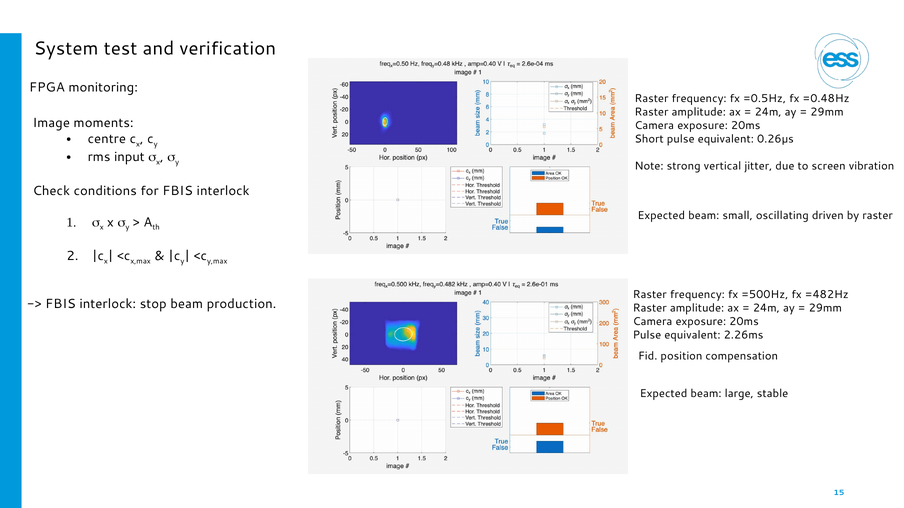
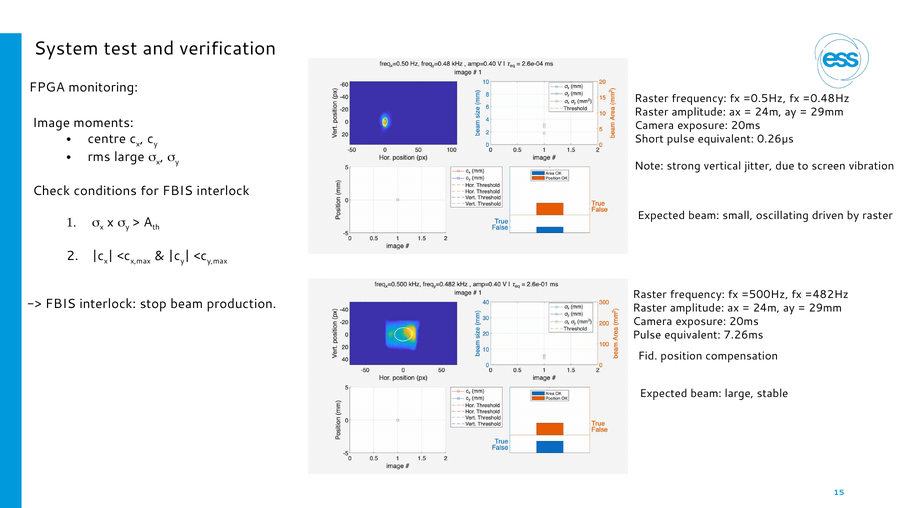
rms input: input -> large (129, 157)
2.26ms: 2.26ms -> 7.26ms (744, 335)
